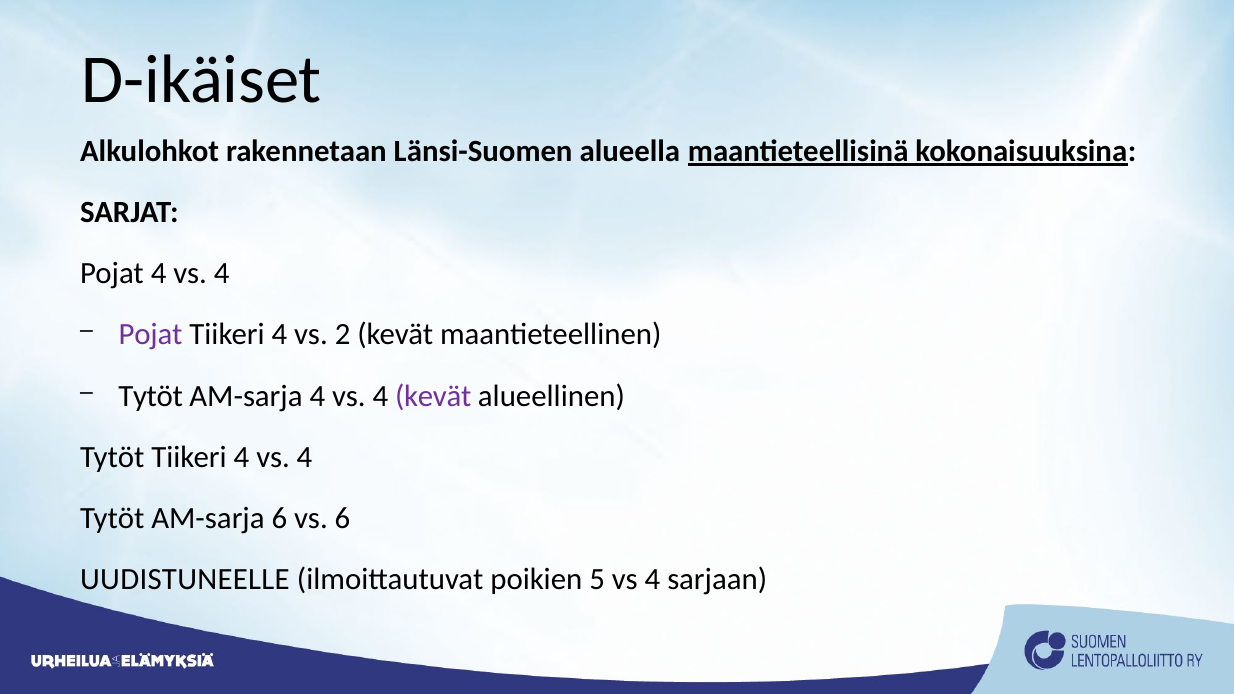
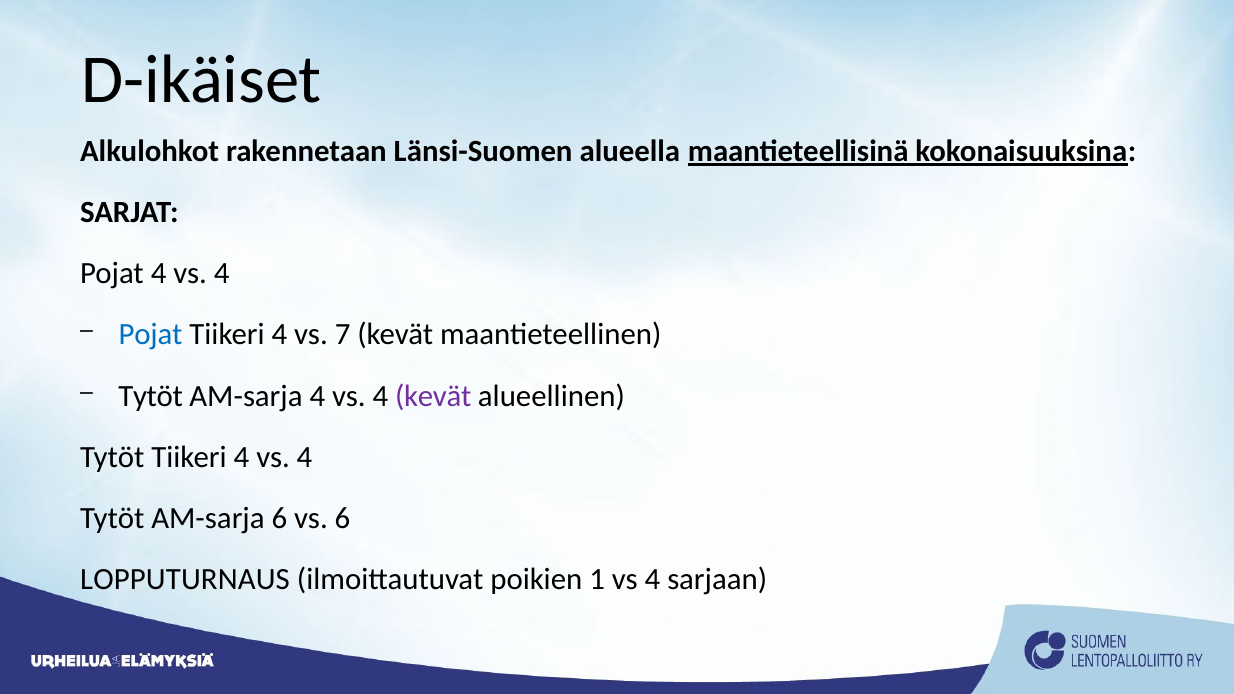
Pojat colour: purple -> blue (151, 335)
2: 2 -> 7 (343, 335)
UUDISTUNEELLE: UUDISTUNEELLE -> LOPPUTURNAUS (185, 580)
5: 5 -> 1 (597, 580)
